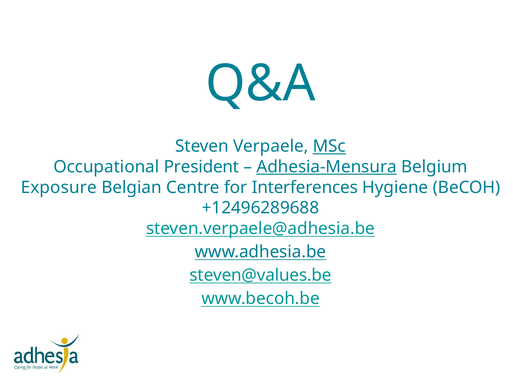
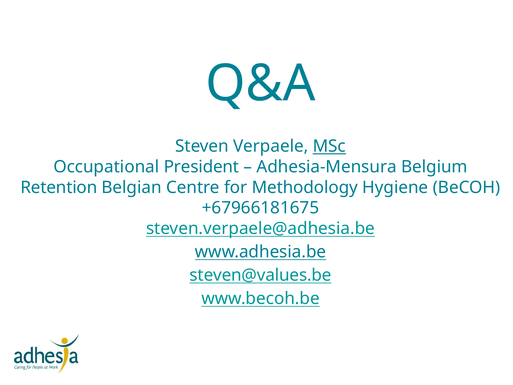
Adhesia-Mensura underline: present -> none (327, 167)
Exposure: Exposure -> Retention (59, 187)
Interferences: Interferences -> Methodology (305, 187)
+12496289688: +12496289688 -> +67966181675 (261, 208)
